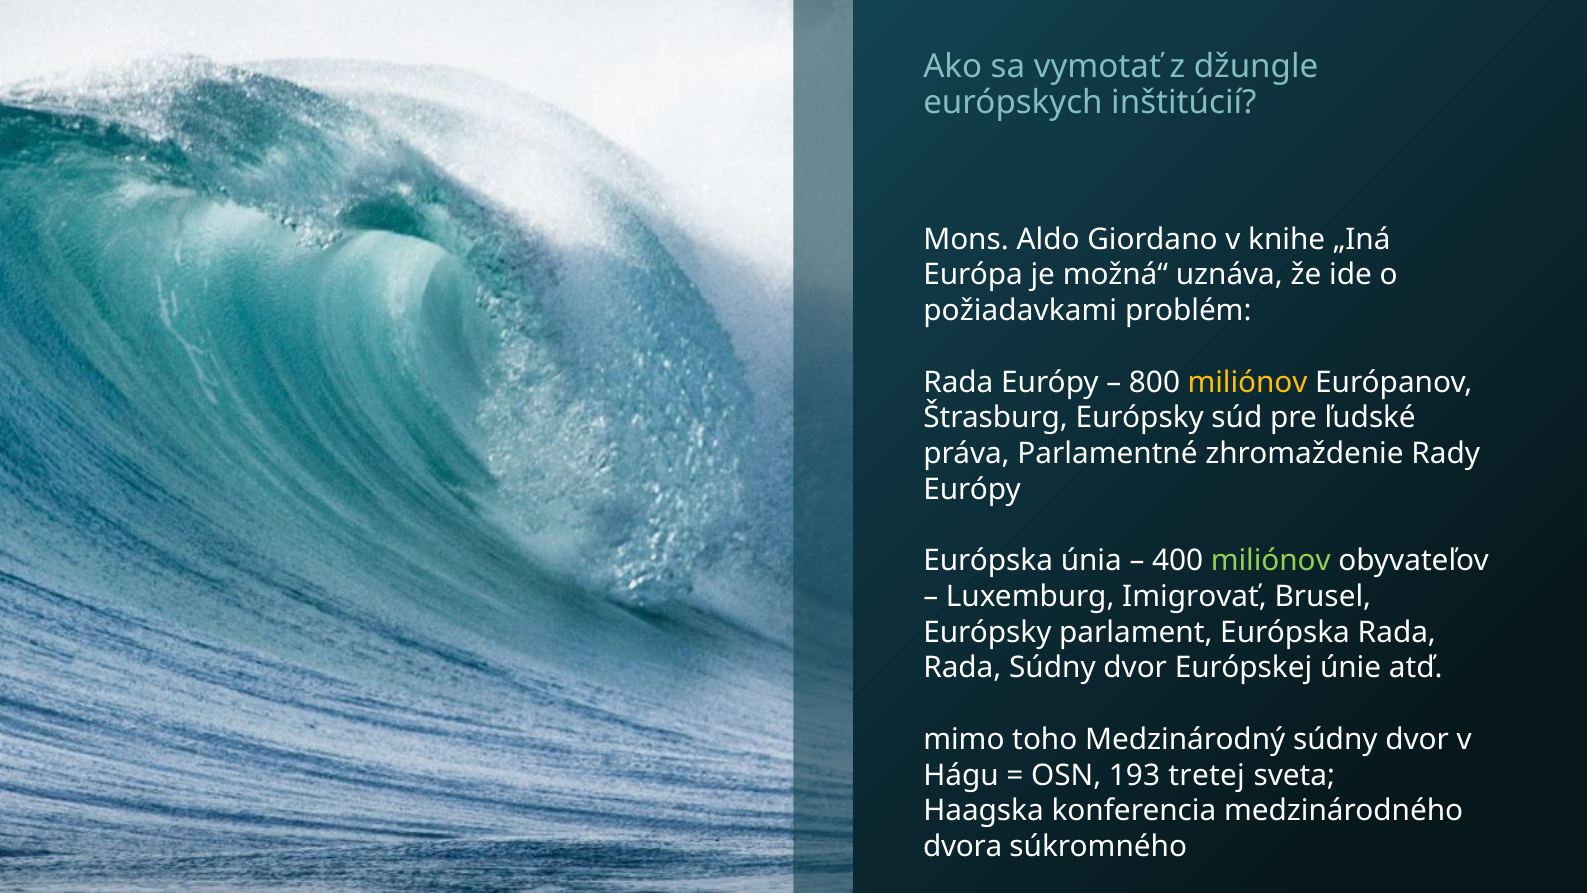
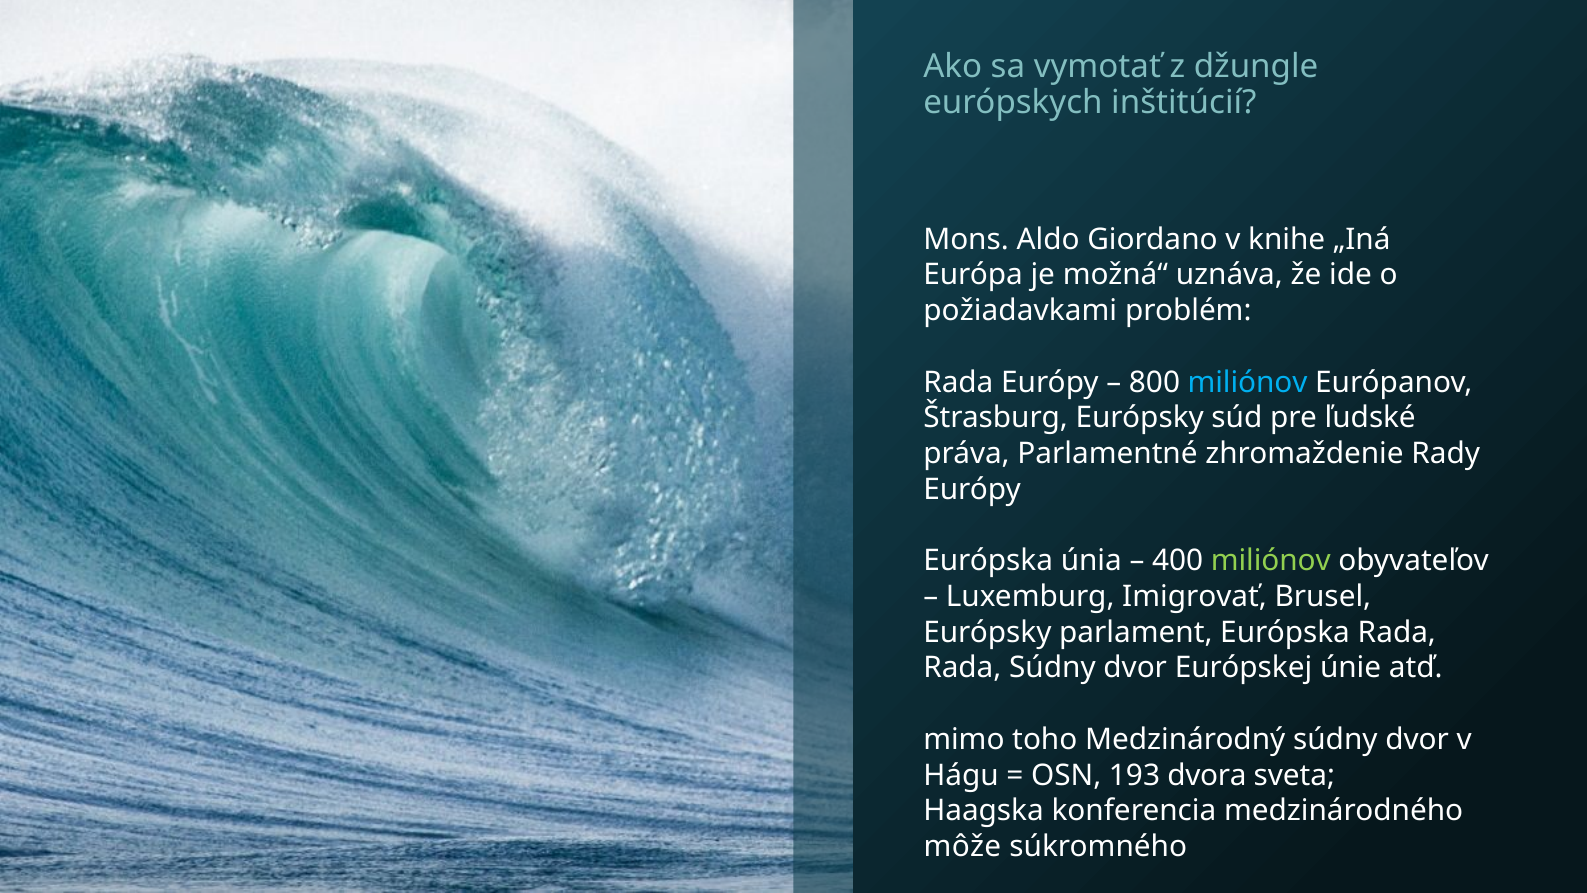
miliónov colour: yellow -> light blue (1248, 382)
tretej: tretej -> dvora (1207, 775)
dvora: dvora -> môže (962, 847)
